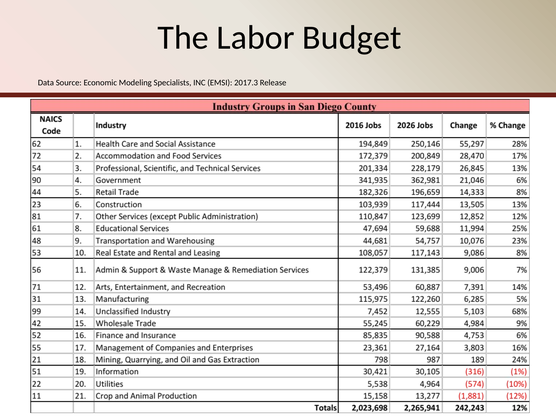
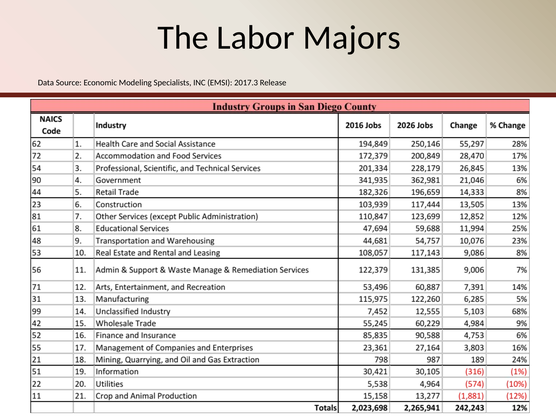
Budget: Budget -> Majors (352, 37)
